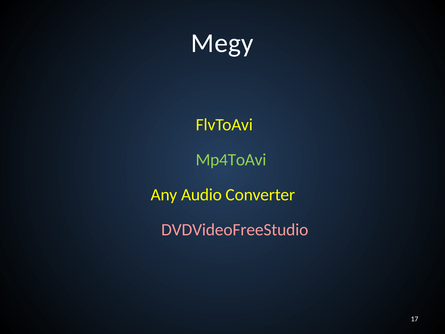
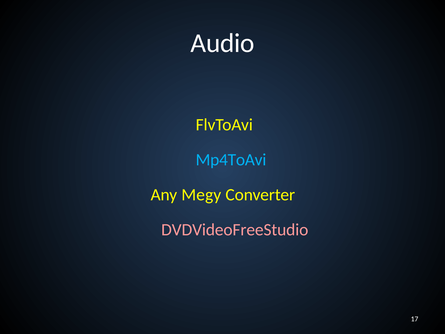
Megy: Megy -> Audio (223, 43)
Mp4ToAvi colour: light green -> light blue (231, 160)
Audio: Audio -> Megy (201, 195)
